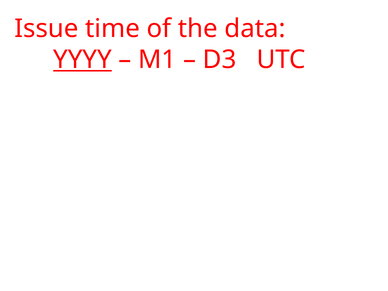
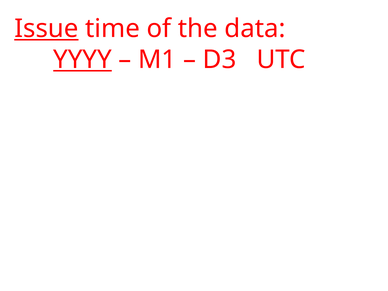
Issue underline: none -> present (46, 29)
